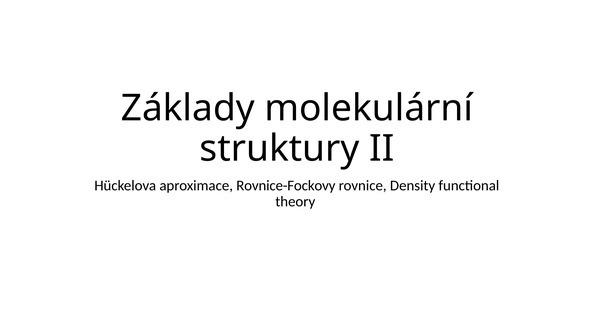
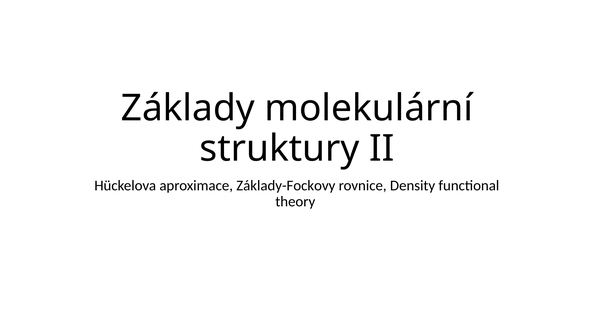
Rovnice-Fockovy: Rovnice-Fockovy -> Základy-Fockovy (286, 186)
